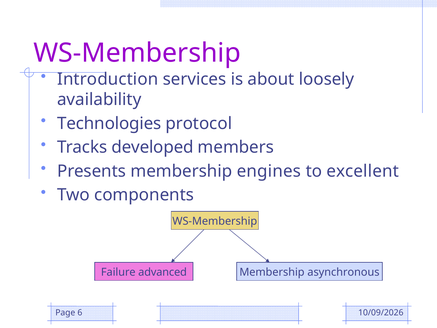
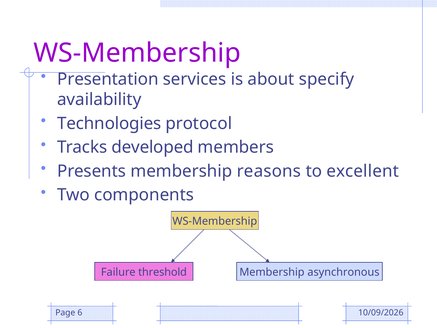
Introduction: Introduction -> Presentation (108, 79)
loosely: loosely -> specify (327, 79)
engines: engines -> reasons (269, 171)
advanced: advanced -> threshold (163, 272)
